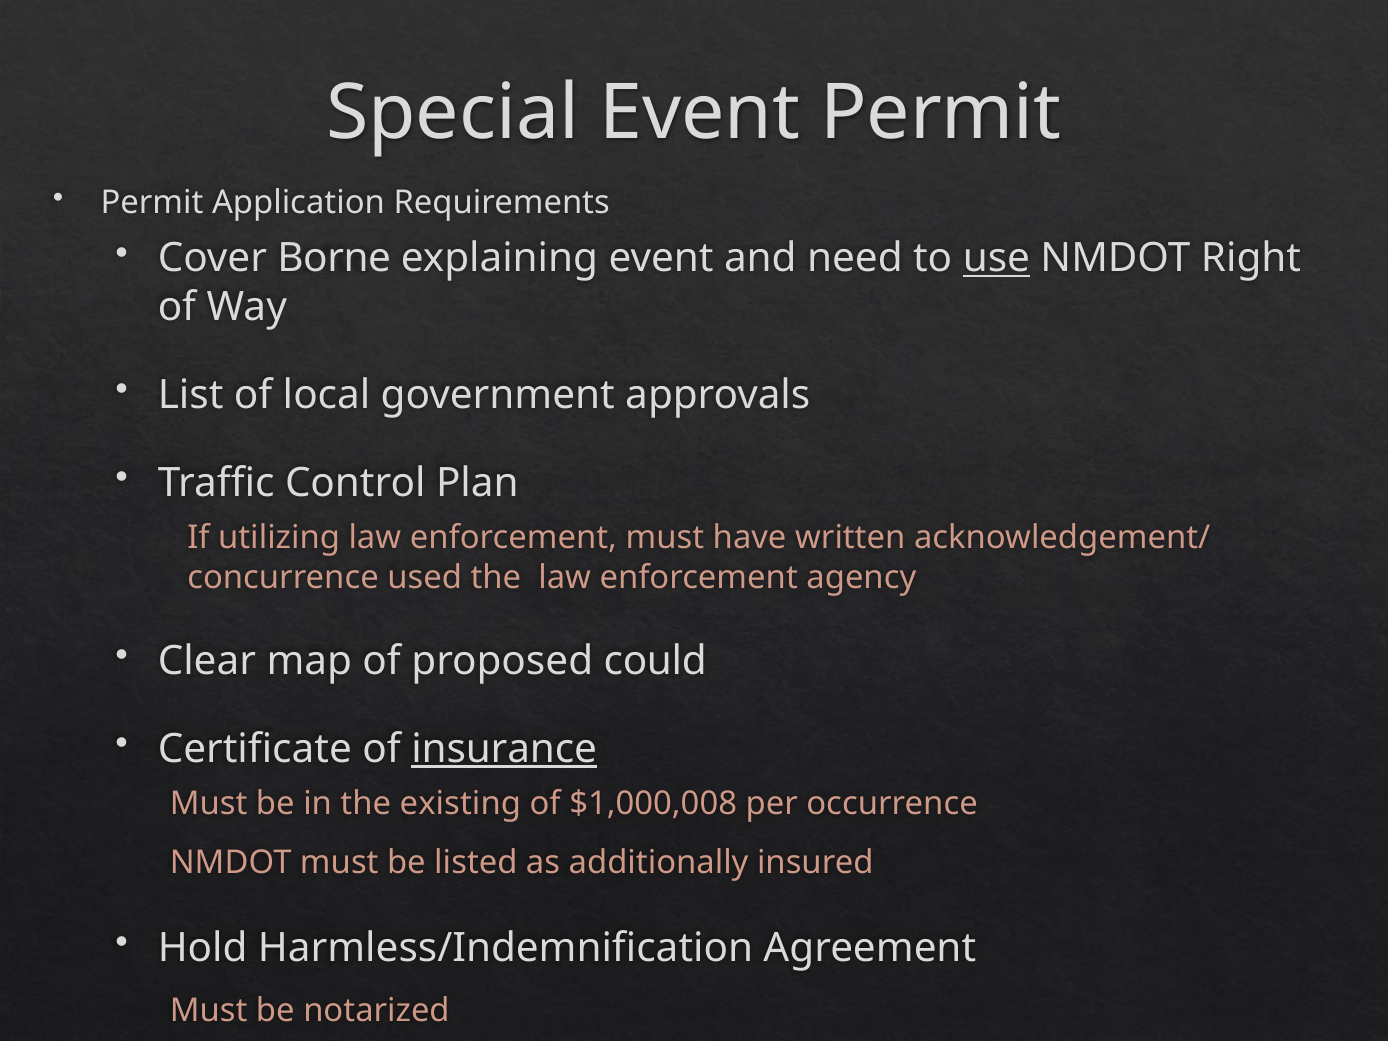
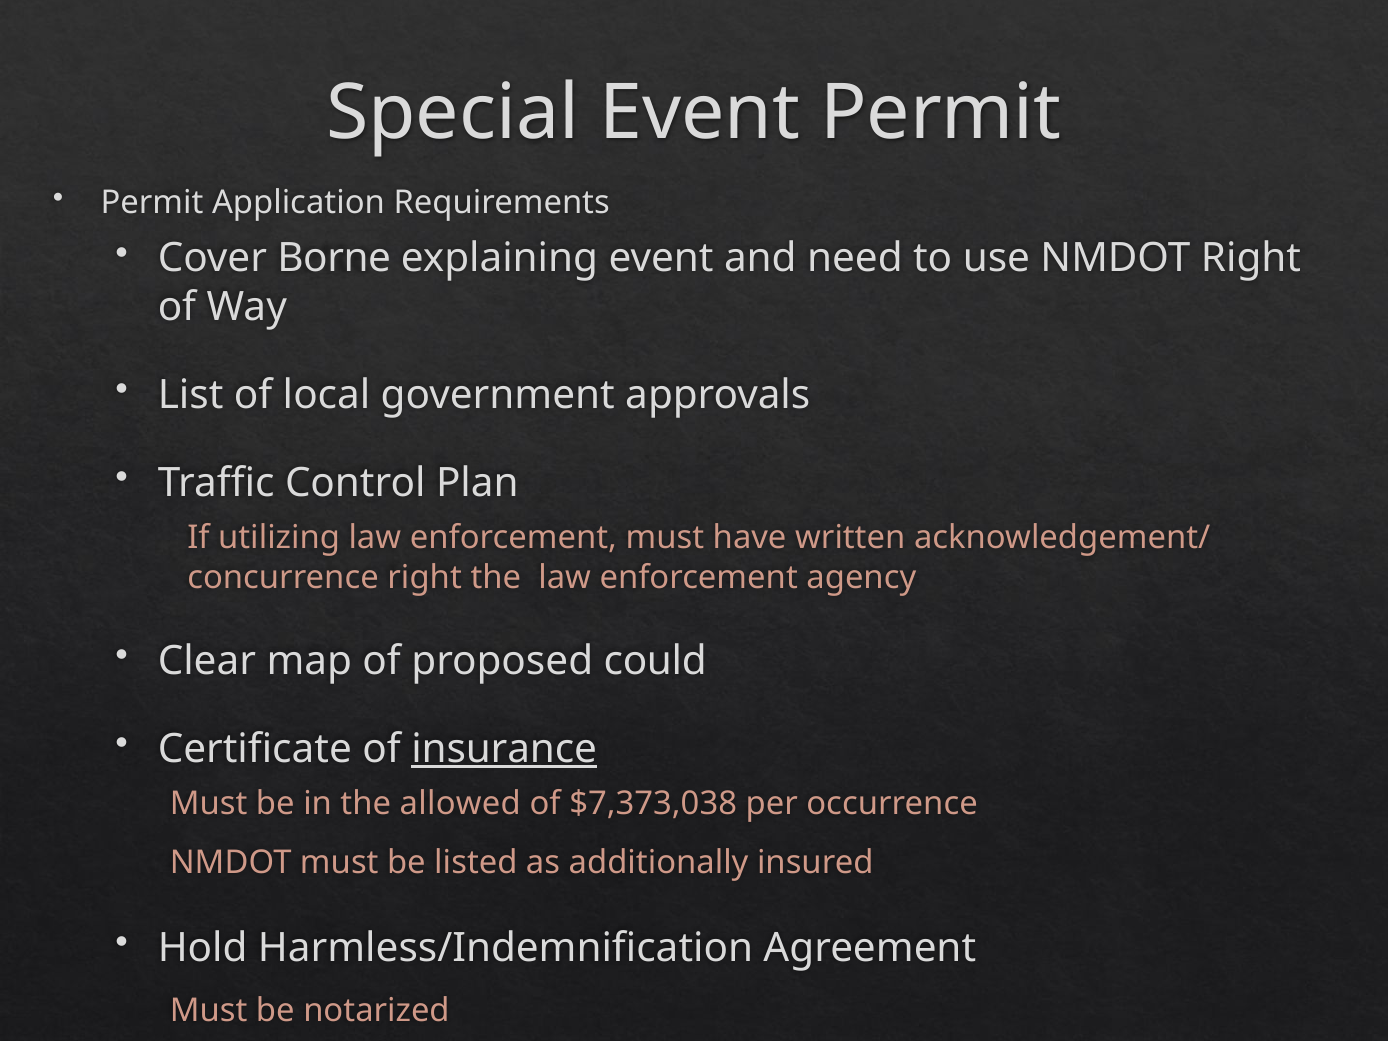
use underline: present -> none (996, 259)
concurrence used: used -> right (425, 577)
existing: existing -> allowed (460, 804)
$1,000,008: $1,000,008 -> $7,373,038 (653, 804)
